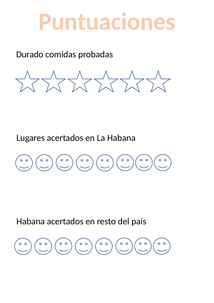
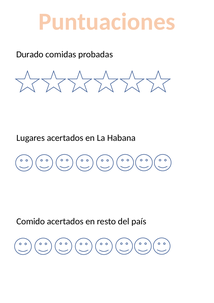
Habana: Habana -> Comido (31, 221)
